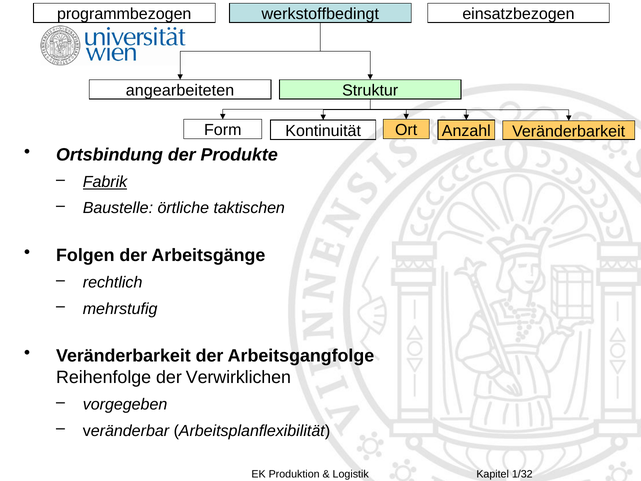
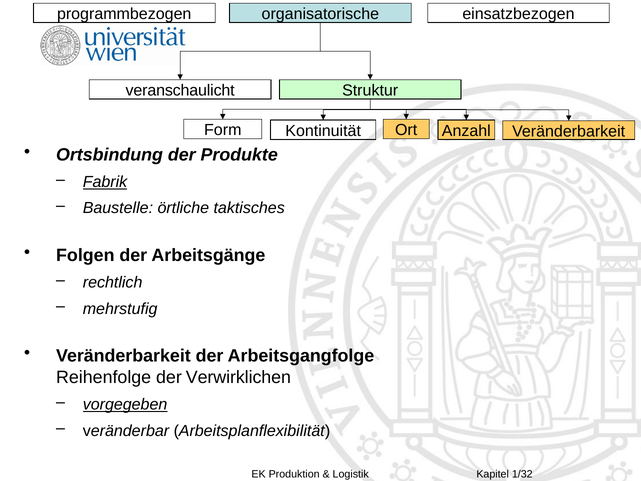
werkstoffbedingt: werkstoffbedingt -> organisatorische (320, 14)
angearbeiteten: angearbeiteten -> veranschaulicht (180, 90)
taktischen: taktischen -> taktisches (249, 208)
vorgegeben underline: none -> present (125, 404)
